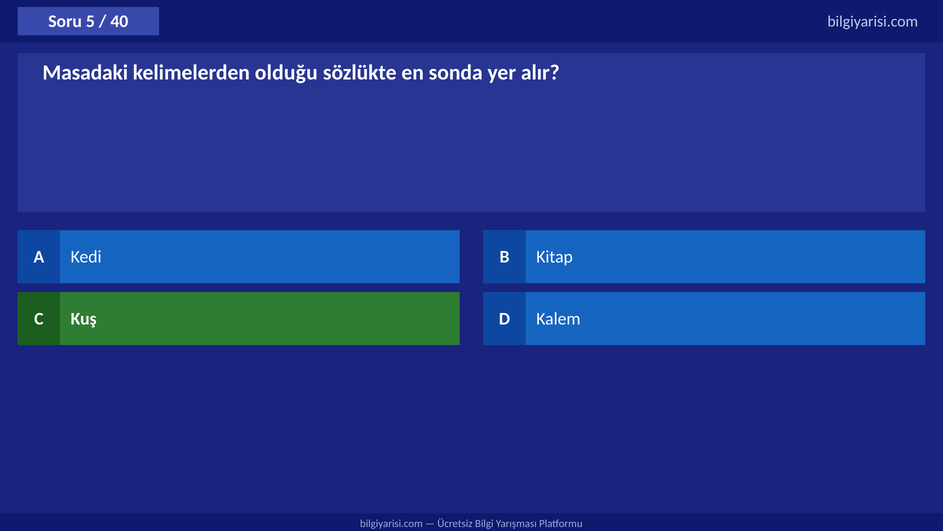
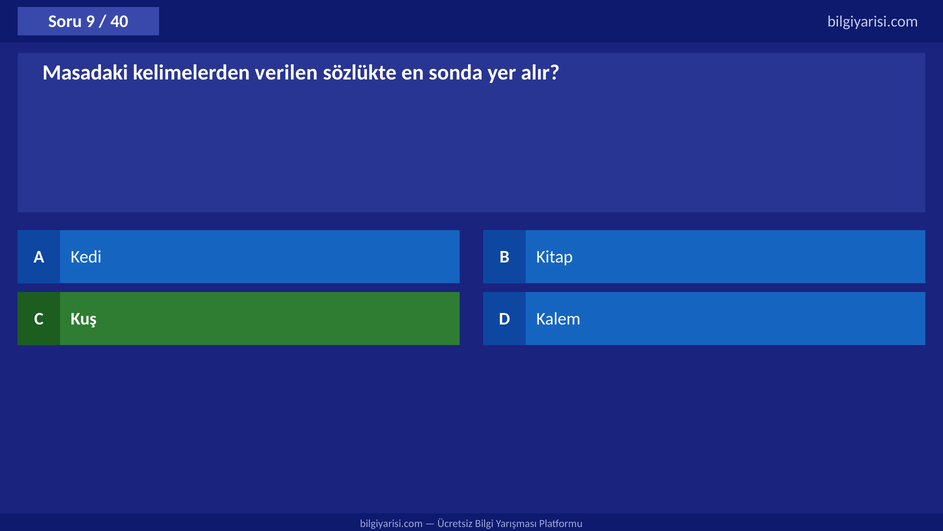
5: 5 -> 9 (90, 22)
olduğu: olduğu -> verilen (286, 73)
